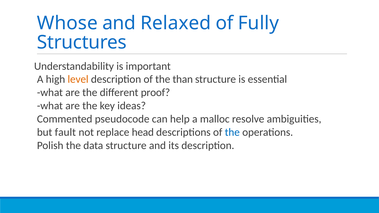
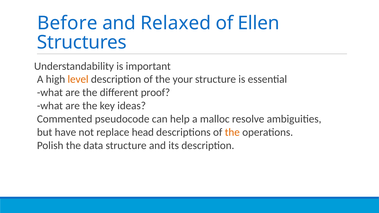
Whose: Whose -> Before (67, 23)
Fully: Fully -> Ellen (259, 23)
than: than -> your (183, 79)
fault: fault -> have (65, 132)
the colour: blue -> orange (232, 132)
